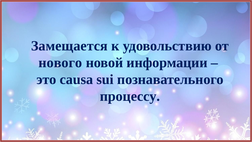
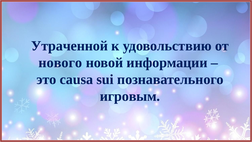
Замещается: Замещается -> Утраченной (69, 46)
процессу: процессу -> игровым (130, 96)
